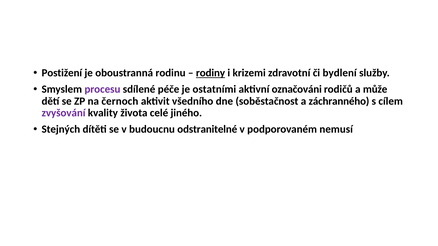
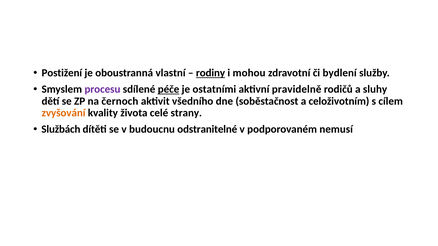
rodinu: rodinu -> vlastní (171, 73)
krizemi: krizemi -> mohou (249, 73)
péče underline: none -> present (169, 89)
označováni: označováni -> pravidelně (297, 89)
může: může -> sluhy (375, 89)
záchranného: záchranného -> celoživotním (339, 101)
zvyšování colour: purple -> orange (64, 113)
jiného: jiného -> strany (186, 113)
Stejných: Stejných -> Službách (61, 129)
